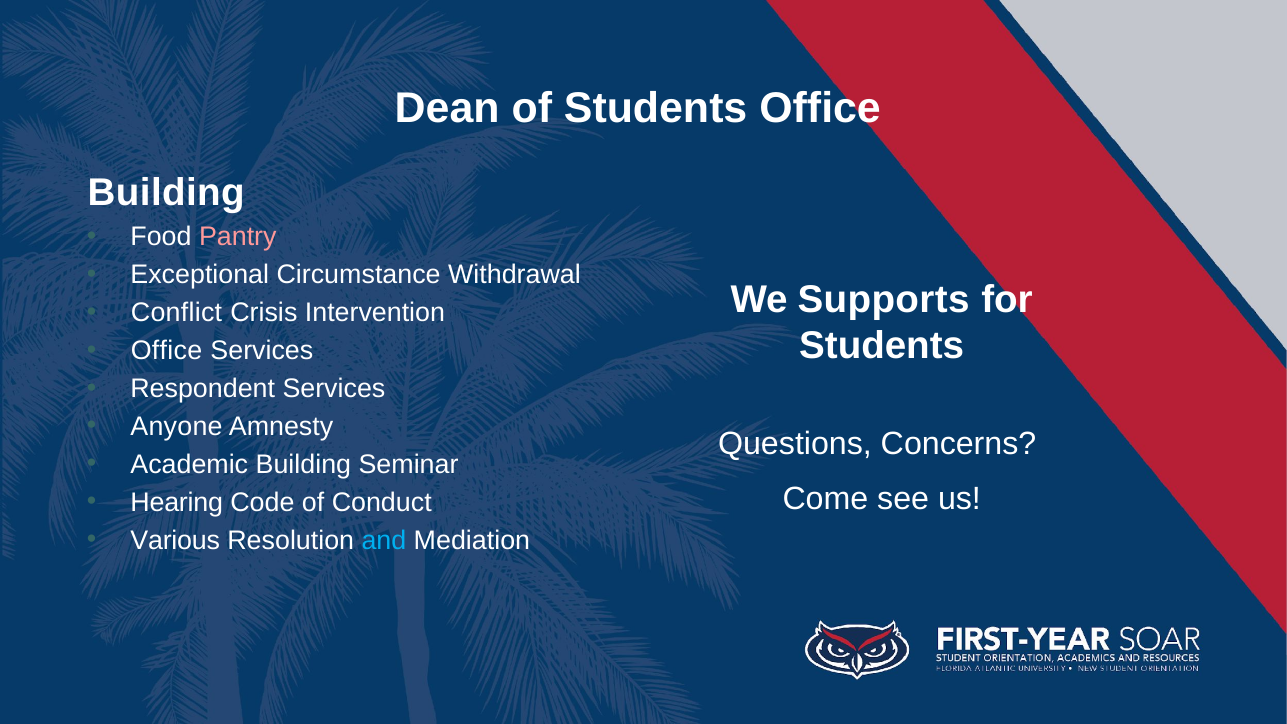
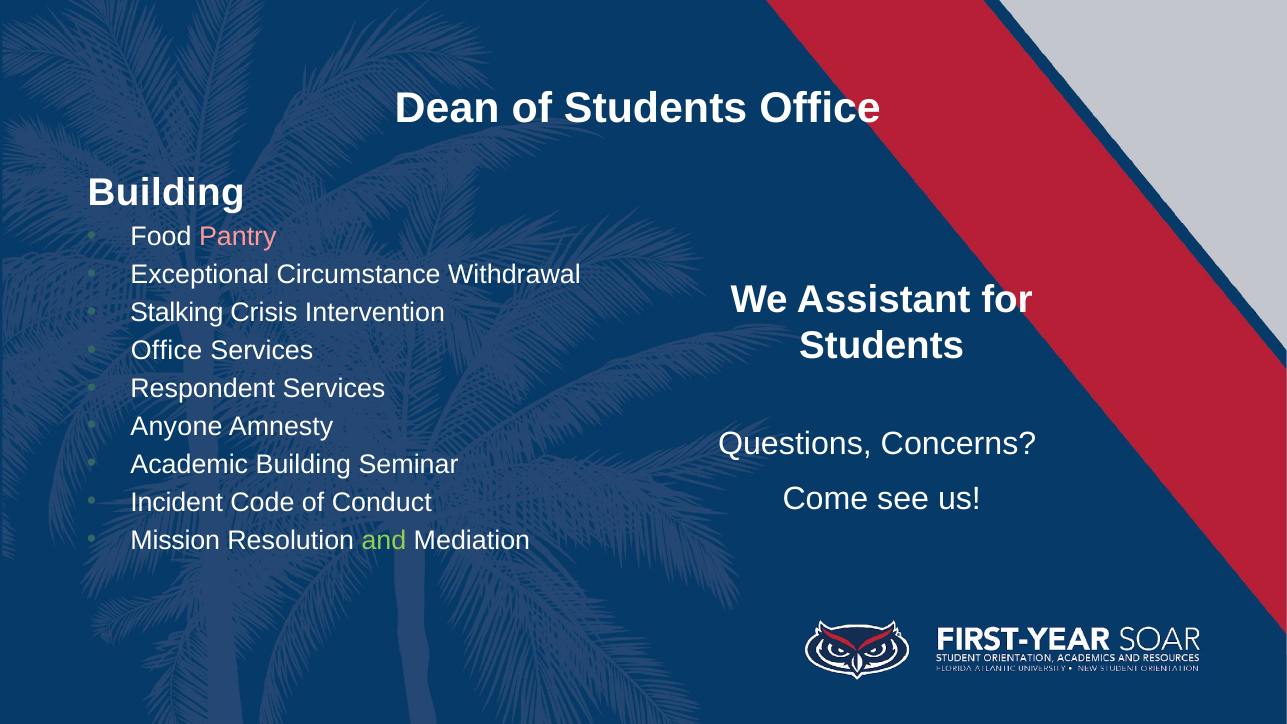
Supports: Supports -> Assistant (884, 300)
Conflict: Conflict -> Stalking (177, 313)
Hearing: Hearing -> Incident (177, 503)
Various: Various -> Mission (175, 540)
and colour: light blue -> light green (384, 540)
